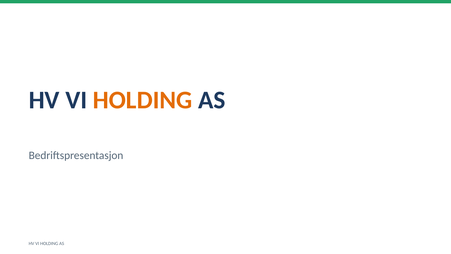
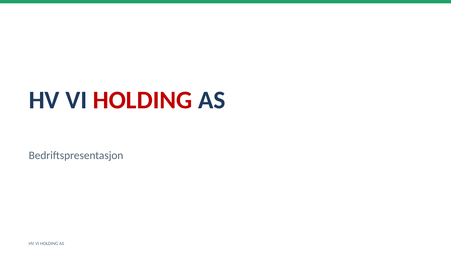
HOLDING colour: orange -> red (143, 100)
